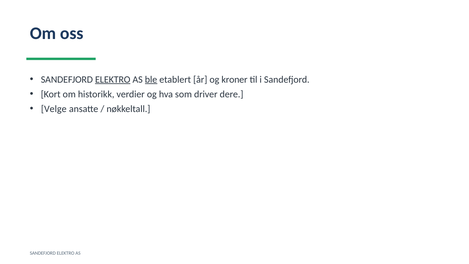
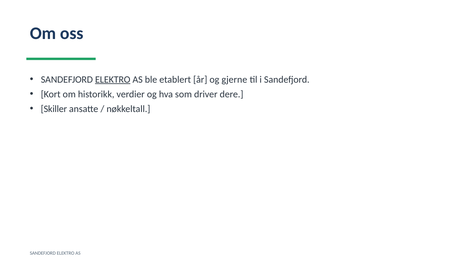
ble underline: present -> none (151, 79)
kroner: kroner -> gjerne (234, 79)
Velge: Velge -> Skiller (54, 109)
